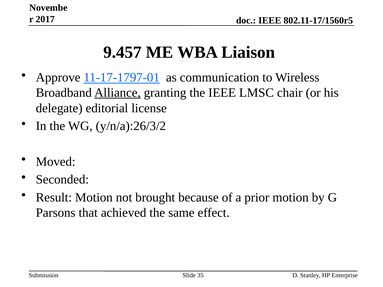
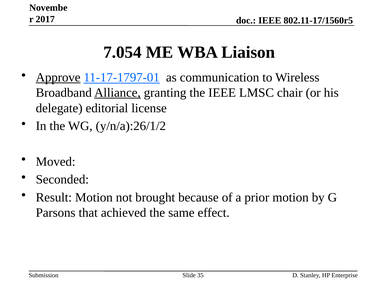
9.457: 9.457 -> 7.054 (123, 52)
Approve underline: none -> present (58, 78)
y/n/a):26/3/2: y/n/a):26/3/2 -> y/n/a):26/1/2 (131, 126)
